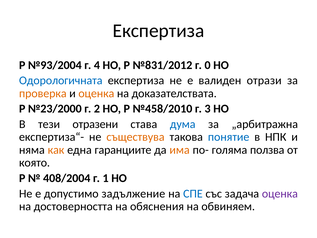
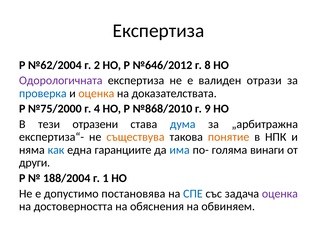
№93/2004: №93/2004 -> №62/2004 (55, 65)
4: 4 -> 2 (97, 65)
№831/2012: №831/2012 -> №646/2012 (162, 65)
0: 0 -> 8 (208, 65)
Одорологичната colour: blue -> purple (61, 80)
проверка colour: orange -> blue (43, 93)
№23/2000: №23/2000 -> №75/2000 (55, 109)
2: 2 -> 4 (97, 109)
№458/2010: №458/2010 -> №868/2010 (162, 109)
3: 3 -> 9 (208, 109)
понятие colour: blue -> orange (229, 137)
как colour: orange -> blue (56, 150)
има colour: orange -> blue (180, 150)
ползва: ползва -> винаги (267, 150)
която: която -> други (35, 163)
408/2004: 408/2004 -> 188/2004 (67, 178)
задължение: задължение -> постановява (133, 193)
